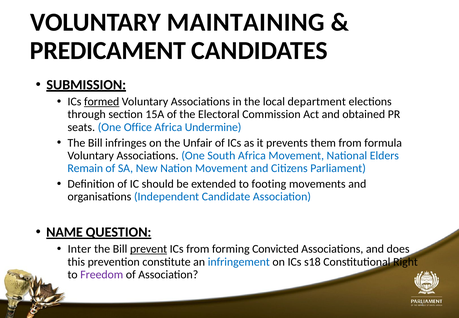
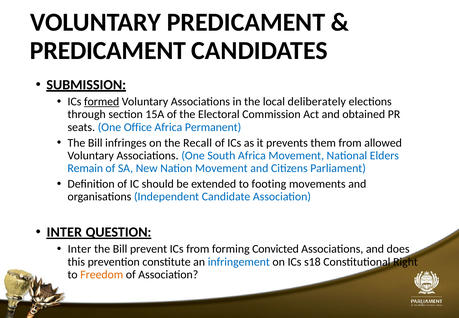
VOLUNTARY MAINTAINING: MAINTAINING -> PREDICAMENT (246, 22)
department: department -> deliberately (317, 102)
Undermine: Undermine -> Permanent (213, 127)
Unfair: Unfair -> Recall (198, 143)
formula: formula -> allowed (383, 143)
NAME: NAME -> INTER (64, 232)
prevent underline: present -> none (149, 249)
Freedom colour: purple -> orange (102, 274)
